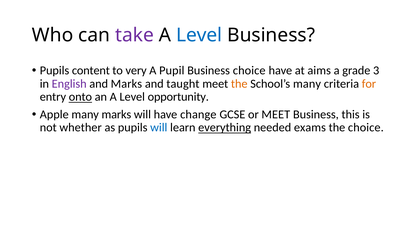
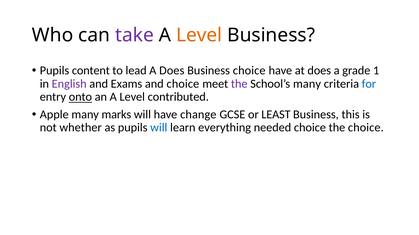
Level colour: blue -> orange (199, 35)
very: very -> lead (136, 71)
A Pupil: Pupil -> Does (172, 71)
at aims: aims -> does (319, 71)
3: 3 -> 1 (376, 71)
and Marks: Marks -> Exams (126, 84)
and taught: taught -> choice (183, 84)
the colour: orange -> purple (239, 84)
for colour: orange -> blue (369, 84)
opportunity: opportunity -> contributed (178, 97)
or MEET: MEET -> LEAST (276, 115)
everything underline: present -> none (225, 128)
needed exams: exams -> choice (310, 128)
